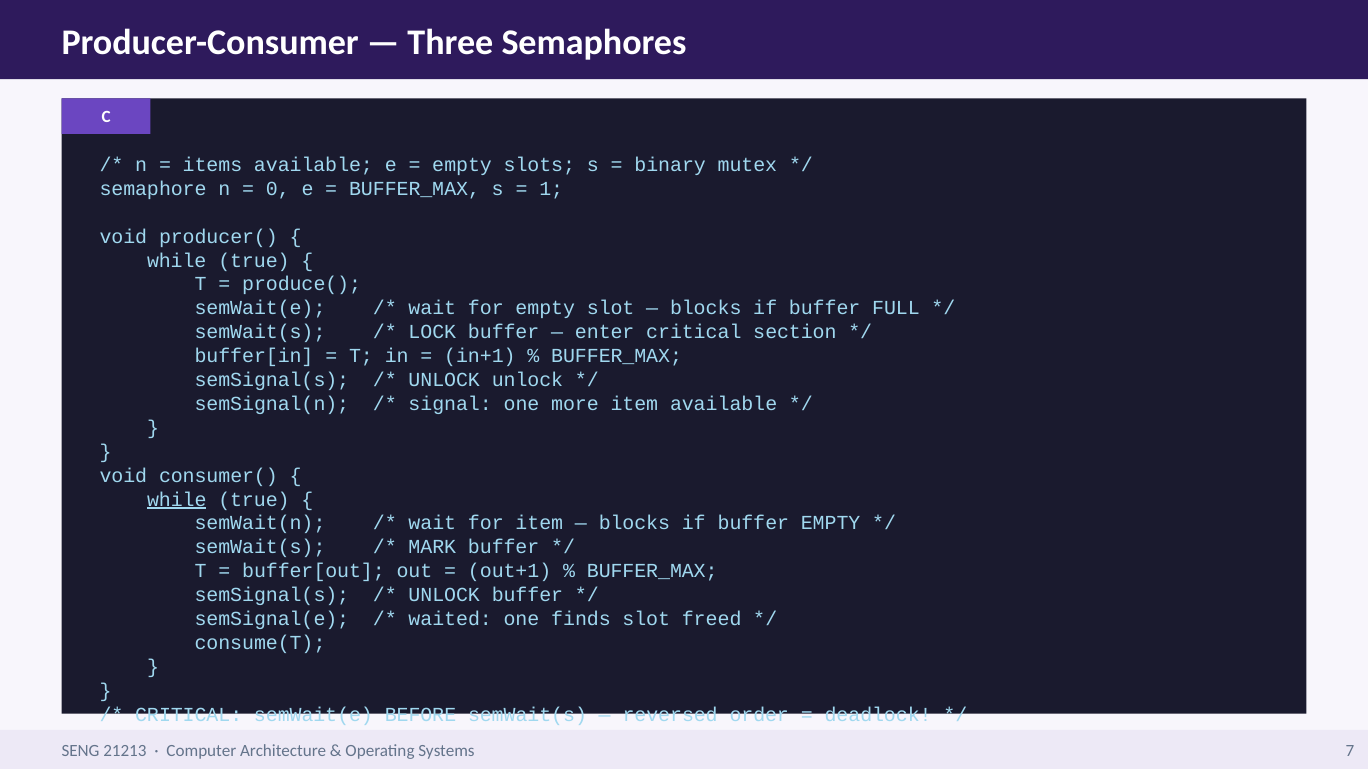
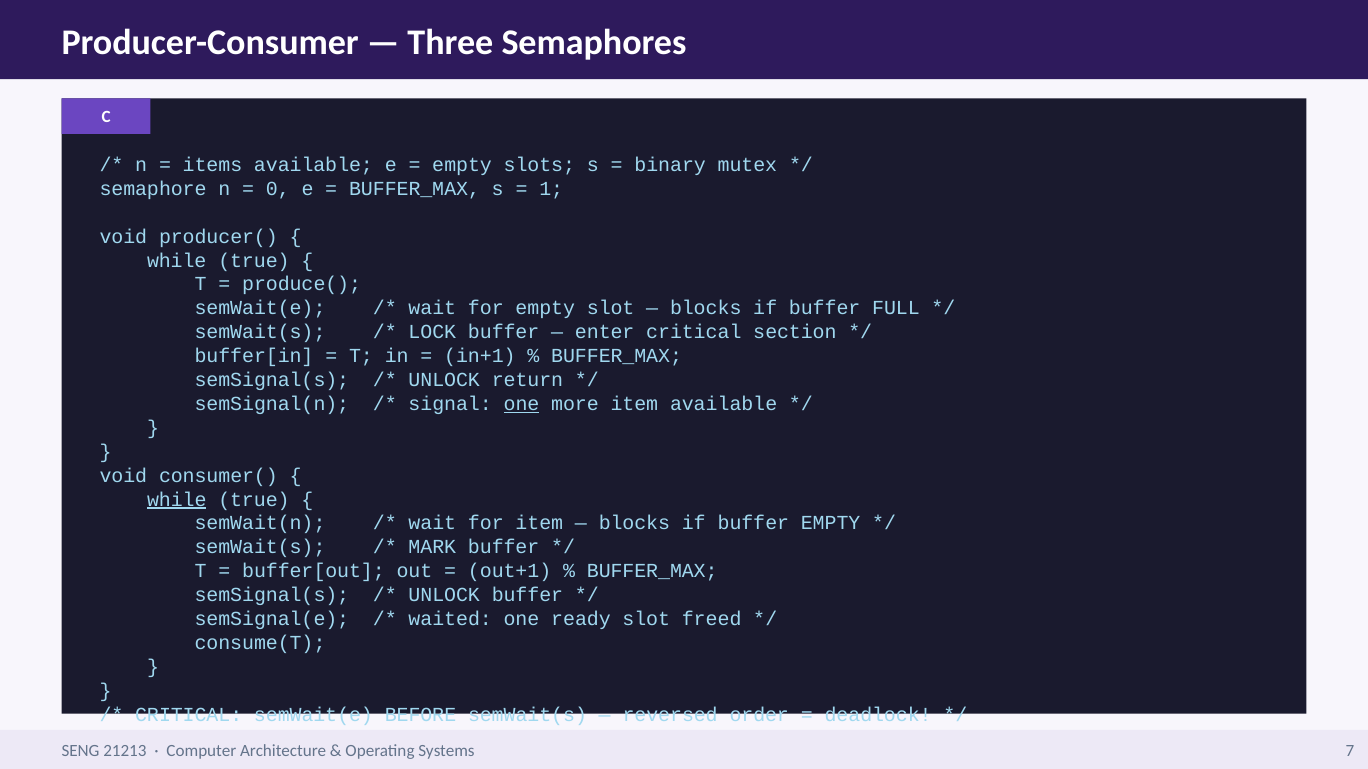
UNLOCK unlock: unlock -> return (528, 380)
one underline: none -> present (521, 404)
finds: finds -> ready (581, 619)
